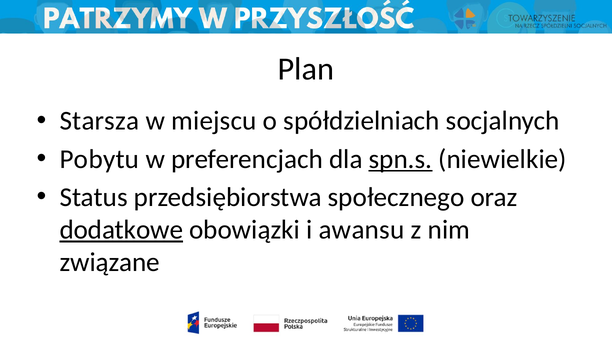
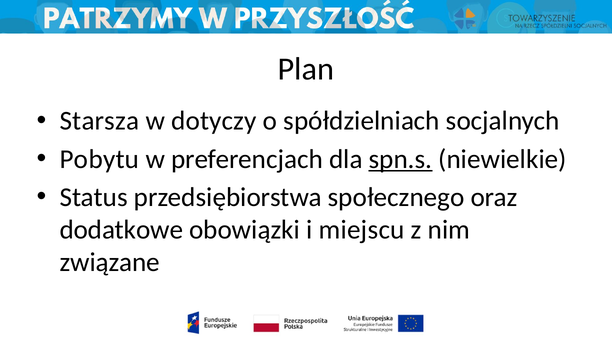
miejscu: miejscu -> dotyczy (214, 121)
dodatkowe underline: present -> none (121, 230)
awansu: awansu -> miejscu (362, 230)
